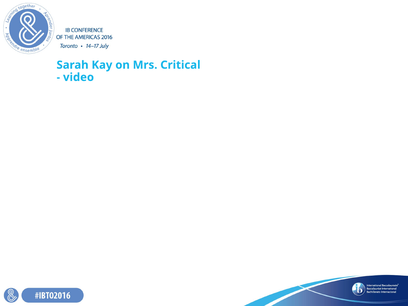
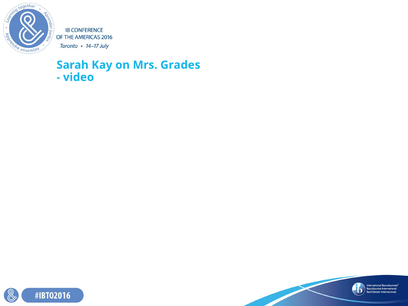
Critical: Critical -> Grades (180, 65)
